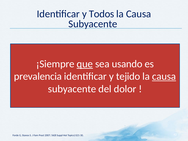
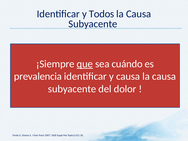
usando: usando -> cuándo (127, 64)
y tejido: tejido -> causa (128, 76)
causa underline: present -> none (164, 76)
